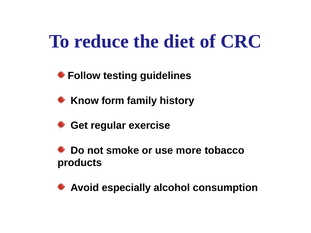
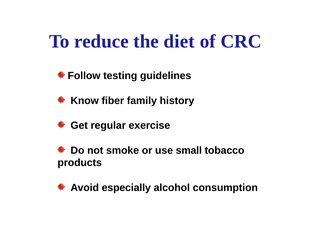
form: form -> fiber (113, 101)
more: more -> small (189, 151)
